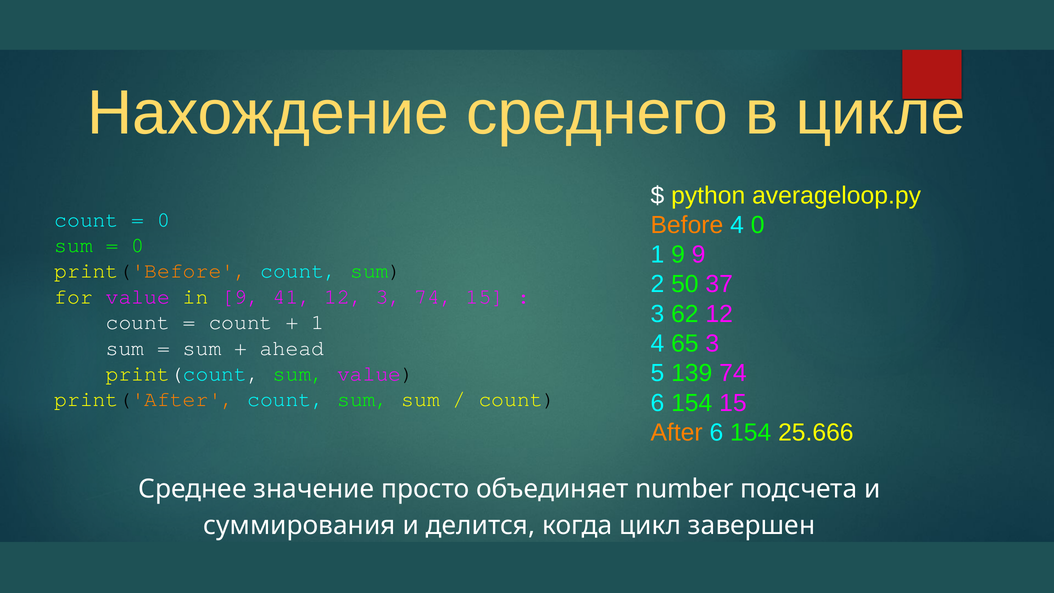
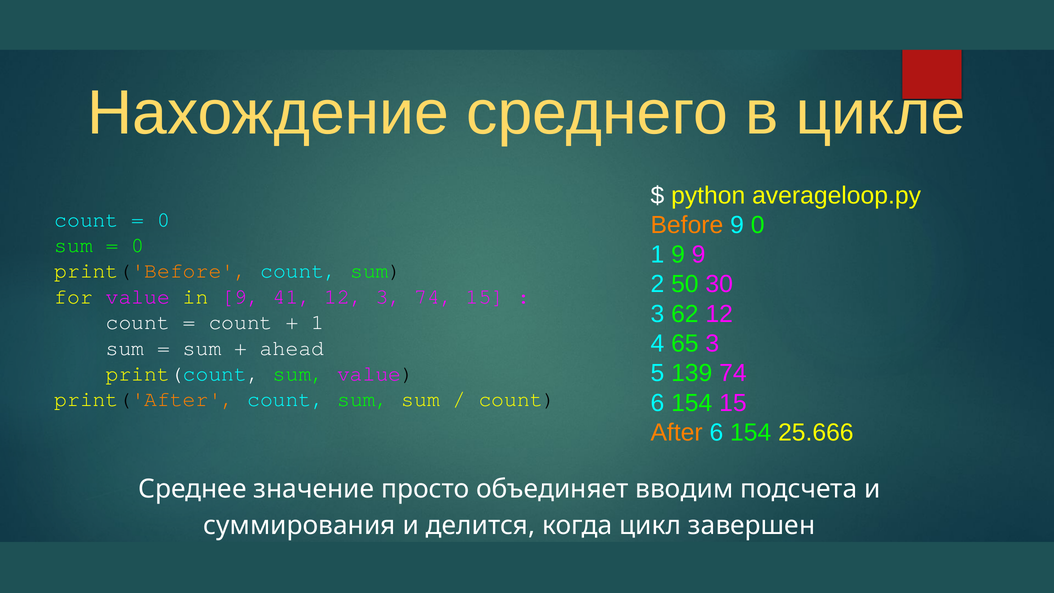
Before 4: 4 -> 9 (737, 225)
37: 37 -> 30 (719, 284)
number: number -> вводим (684, 489)
